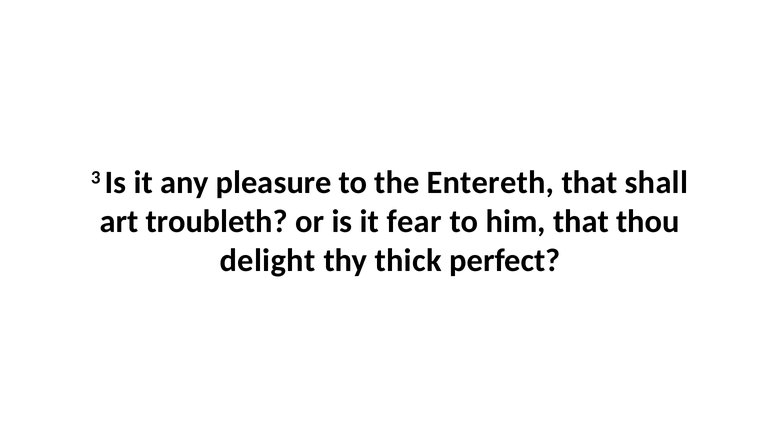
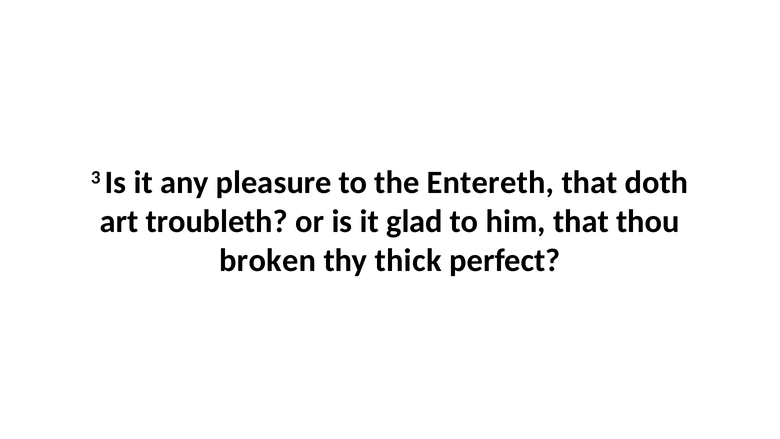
shall: shall -> doth (657, 183)
fear: fear -> glad (414, 222)
delight: delight -> broken (268, 261)
